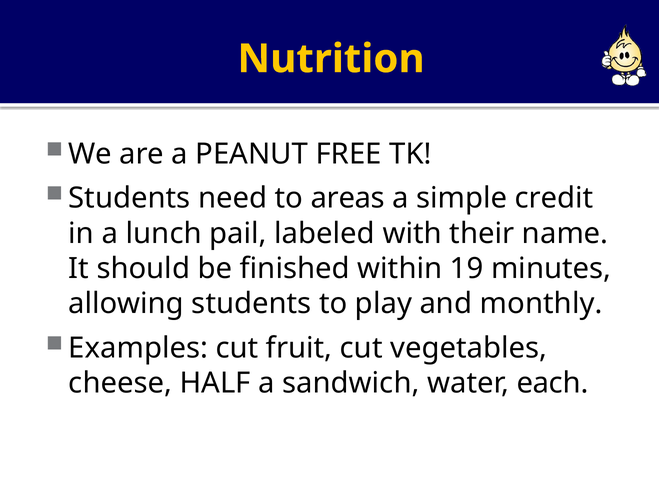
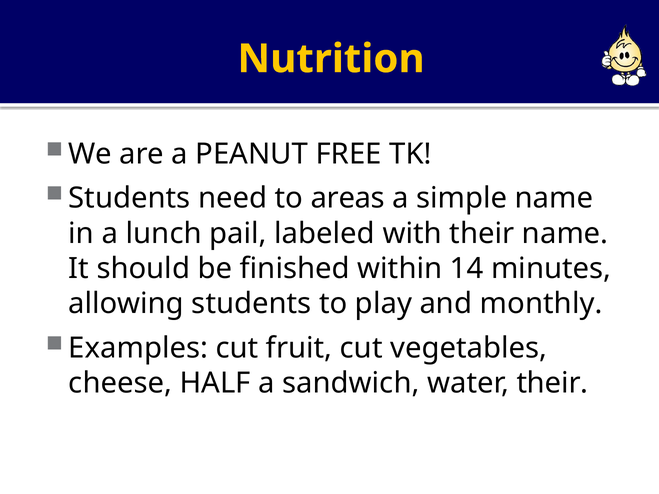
simple credit: credit -> name (554, 198)
19: 19 -> 14 (467, 269)
water each: each -> their (552, 383)
